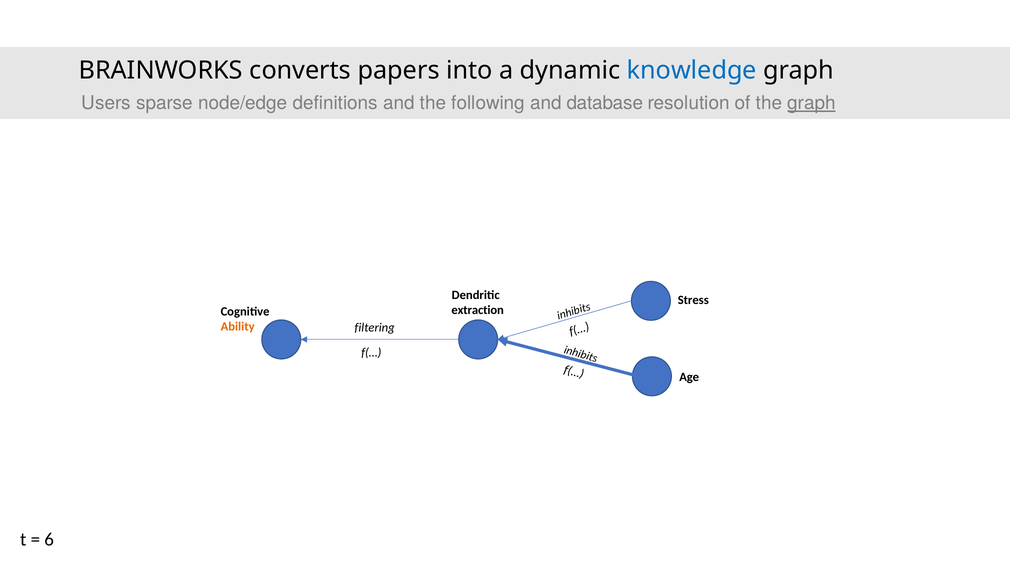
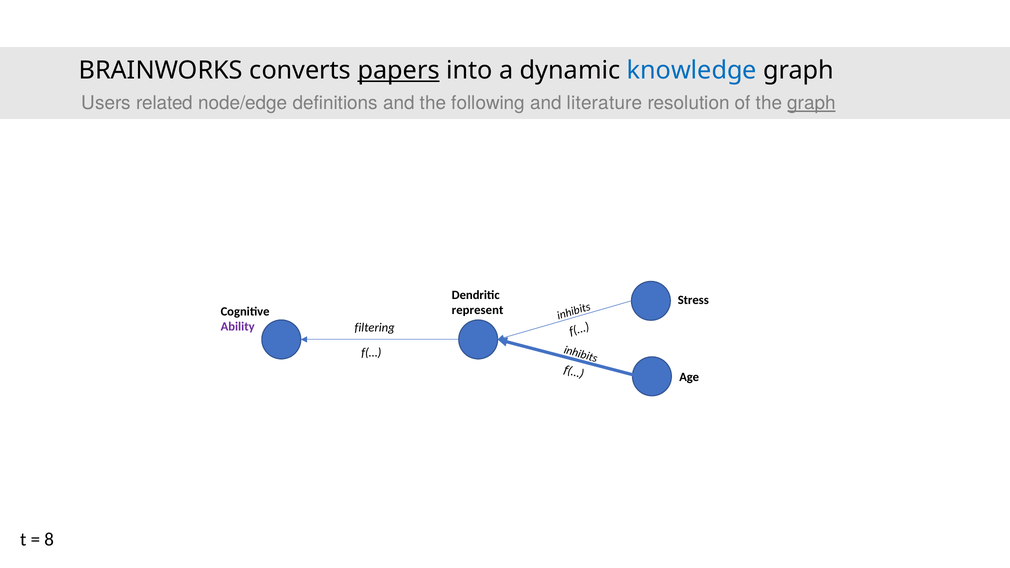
papers underline: none -> present (399, 70)
sparse: sparse -> related (165, 103)
database: database -> literature (605, 103)
extraction: extraction -> represent (478, 310)
Ability colour: orange -> purple (238, 327)
6: 6 -> 8 (49, 540)
